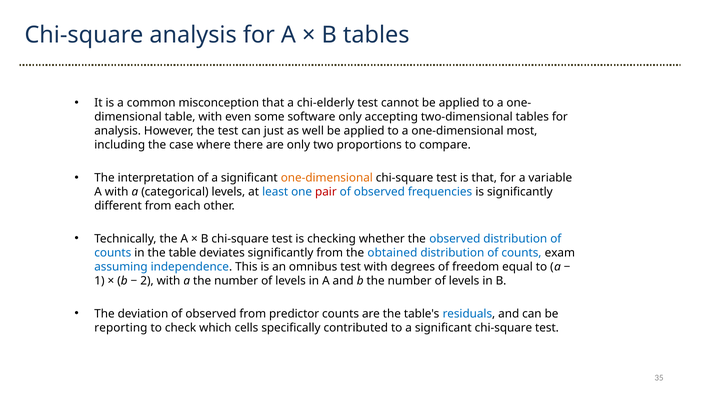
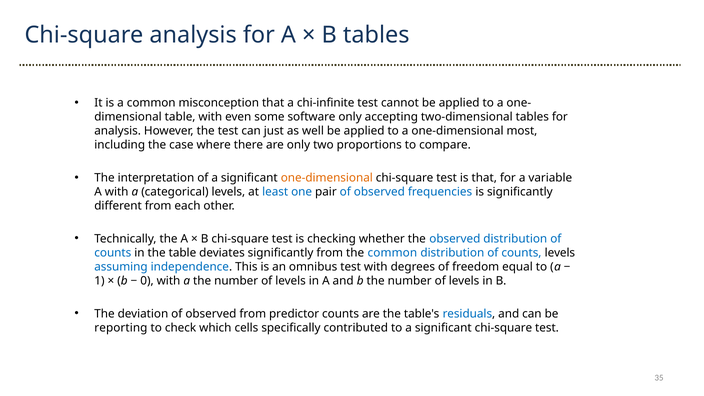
chi-elderly: chi-elderly -> chi-infinite (326, 103)
pair colour: red -> black (326, 192)
the obtained: obtained -> common (392, 253)
counts exam: exam -> levels (560, 253)
2: 2 -> 0 (147, 281)
